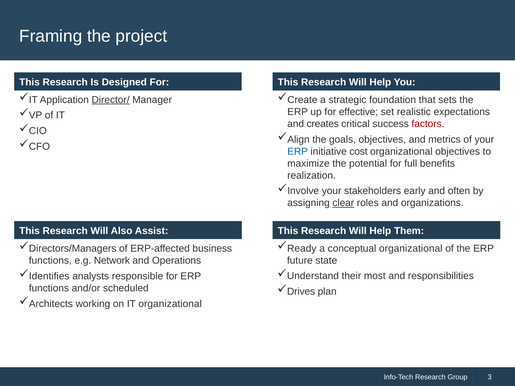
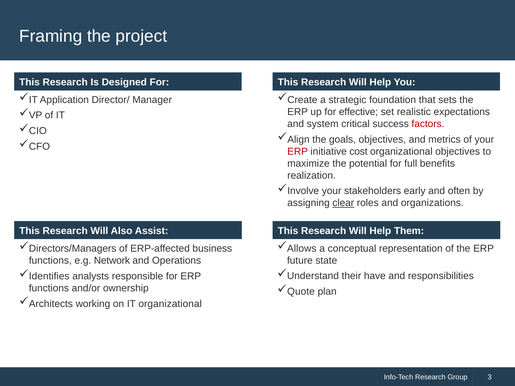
Director/ underline: present -> none (111, 100)
creates: creates -> system (323, 124)
ERP colour: blue -> red (298, 151)
Ready: Ready -> Allows (302, 249)
conceptual organizational: organizational -> representation (411, 249)
most: most -> have (375, 276)
scheduled: scheduled -> ownership (126, 288)
Drives: Drives -> Quote (301, 292)
